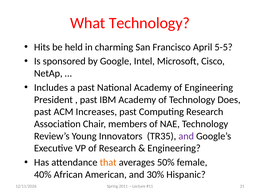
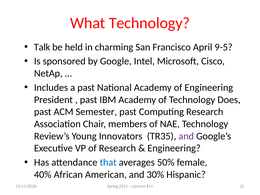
Hits: Hits -> Talk (42, 47)
5-5: 5-5 -> 9-5 (224, 47)
Increases: Increases -> Semester (96, 112)
that colour: orange -> blue (108, 162)
